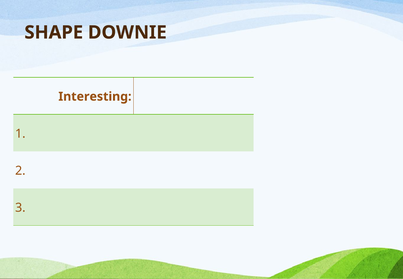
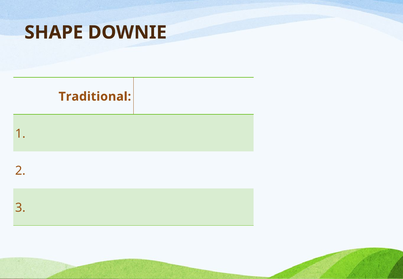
Interesting: Interesting -> Traditional (95, 97)
